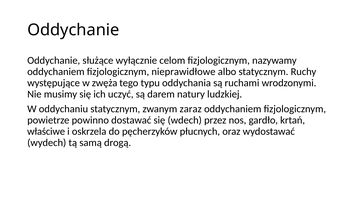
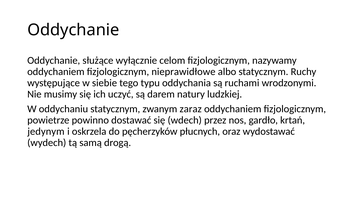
zwęża: zwęża -> siebie (105, 83)
właściwe: właściwe -> jedynym (46, 132)
